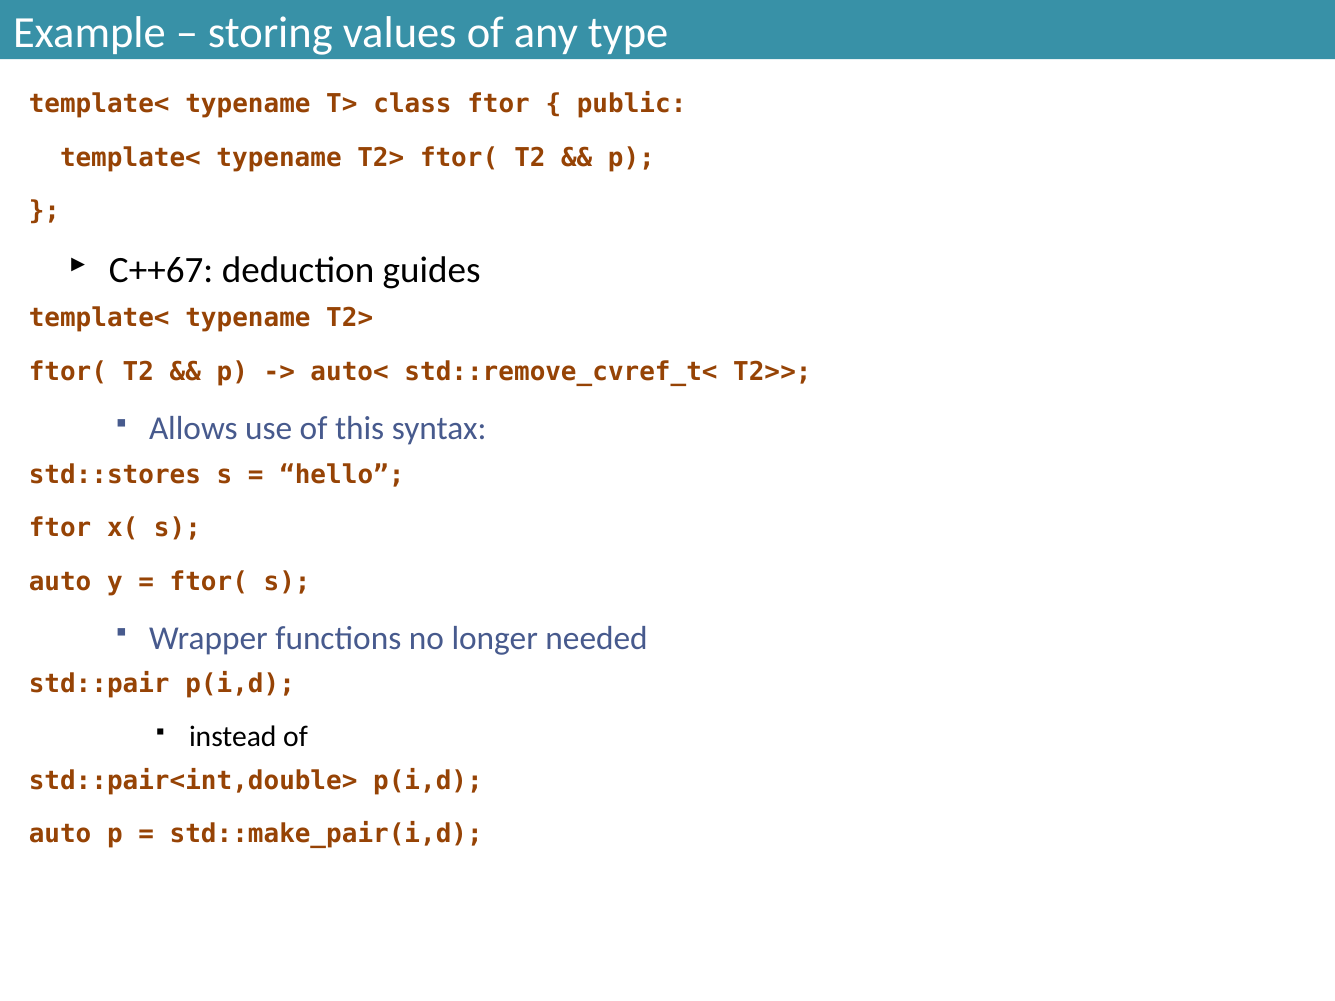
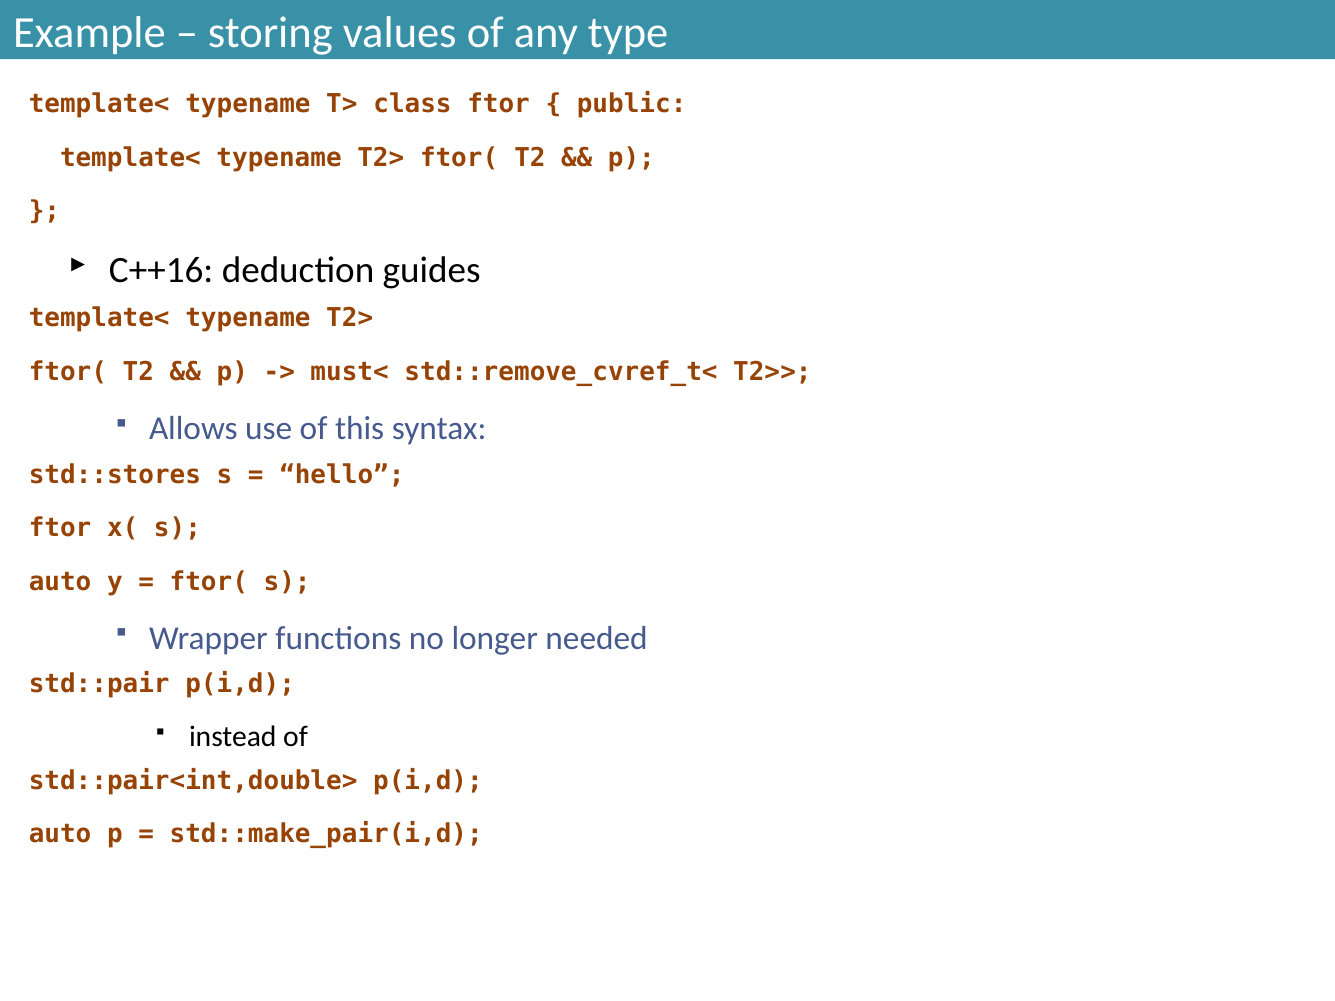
C++67: C++67 -> C++16 (161, 270)
auto<: auto< -> must< (350, 372)
